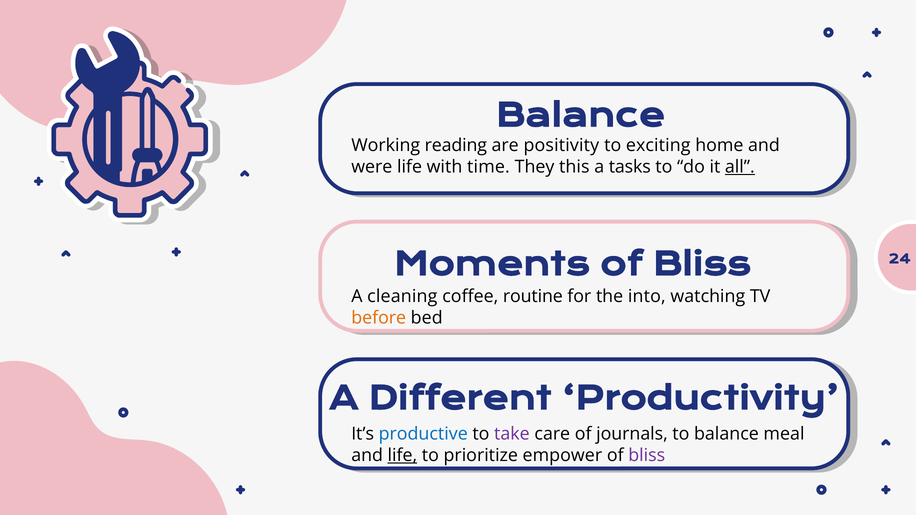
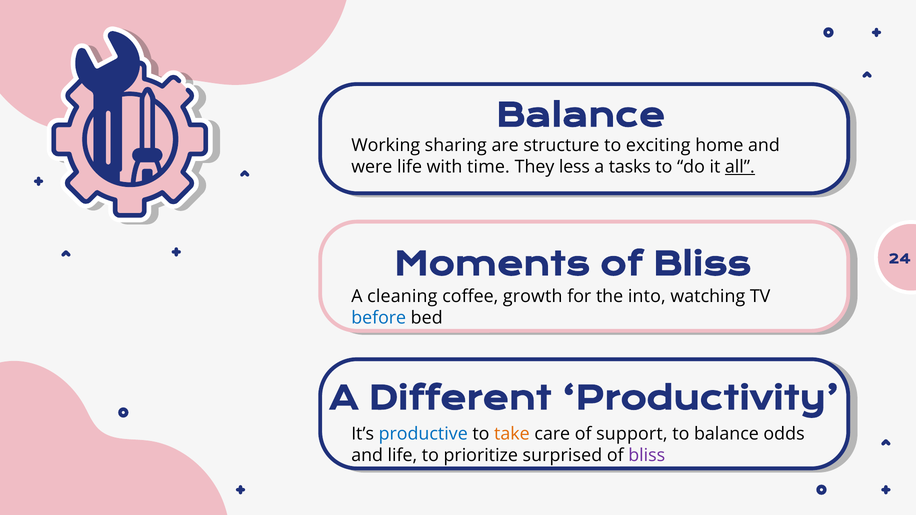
reading: reading -> sharing (456, 146)
positivity: positivity -> structure (561, 146)
this: this -> less (574, 167)
routine: routine -> growth (533, 296)
before colour: orange -> blue (379, 318)
take colour: purple -> orange (512, 434)
journals: journals -> support (632, 434)
meal: meal -> odds (784, 434)
life underline: present -> none (402, 455)
empower: empower -> surprised (562, 455)
